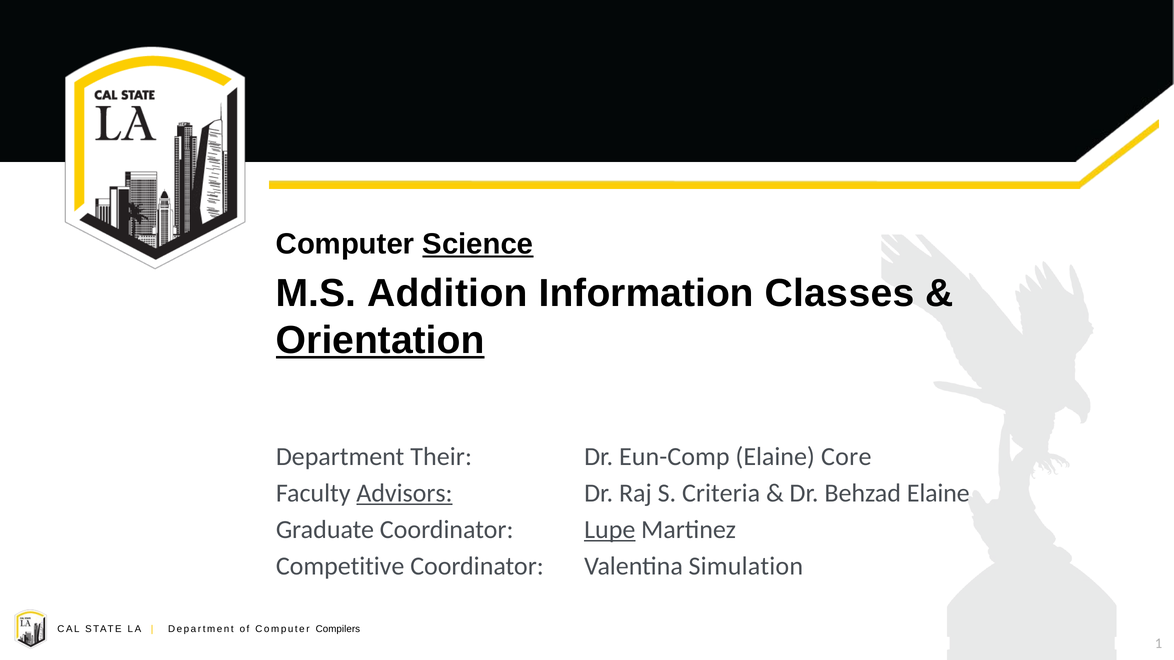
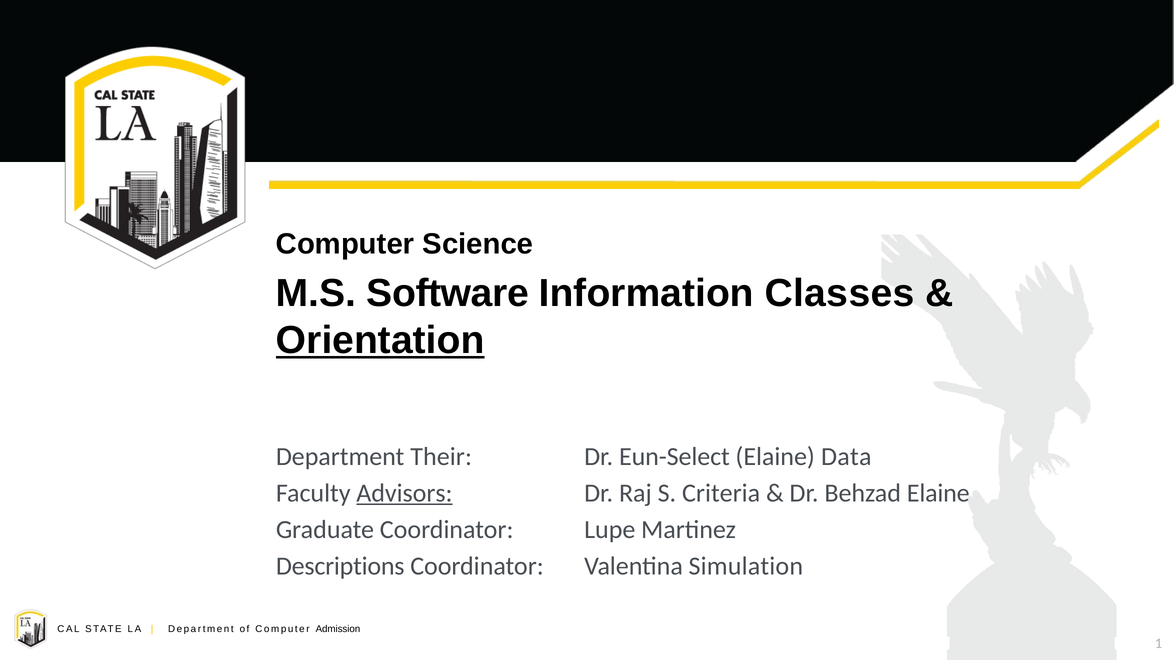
Science underline: present -> none (478, 244)
Addition: Addition -> Software (448, 294)
Eun-Comp: Eun-Comp -> Eun-Select (674, 457)
Core: Core -> Data (846, 457)
Lupe underline: present -> none (610, 530)
Competitive: Competitive -> Descriptions (340, 567)
Compilers: Compilers -> Admission (338, 629)
